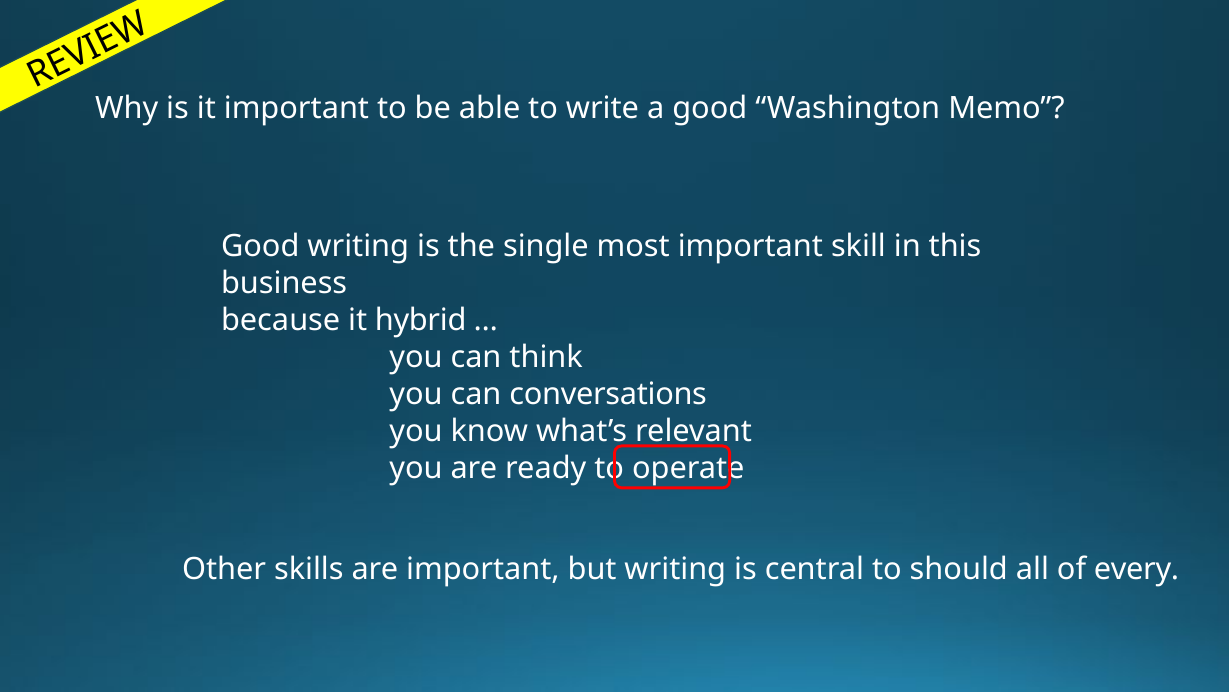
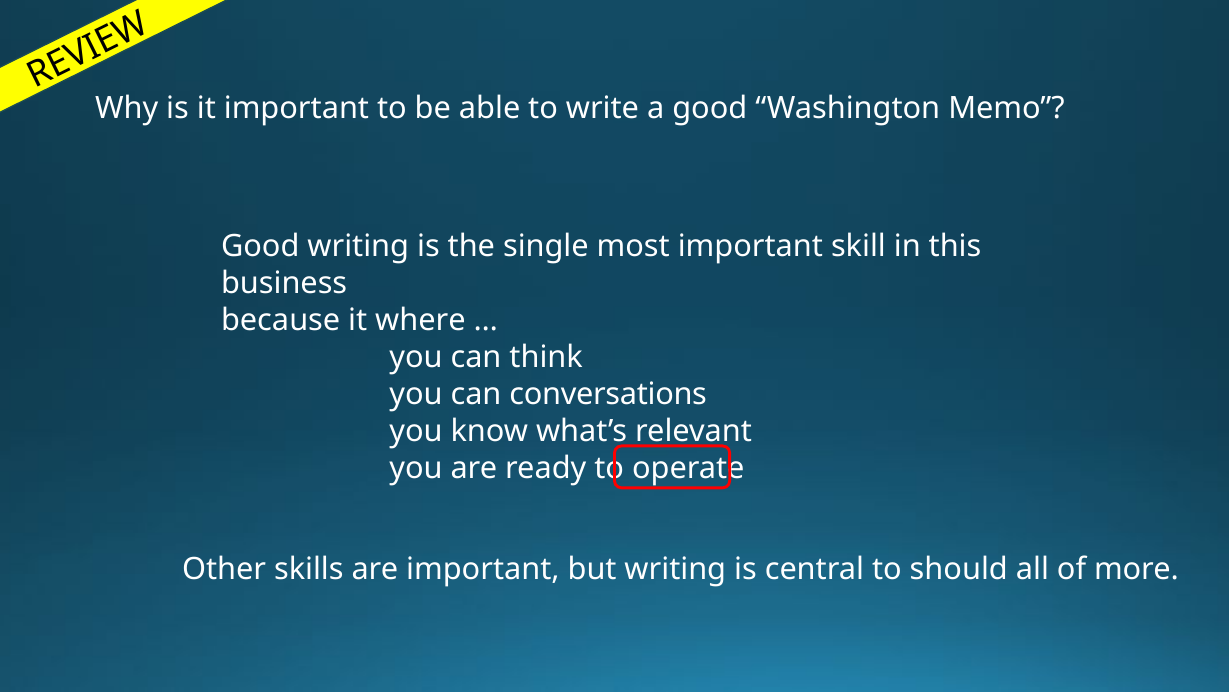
hybrid: hybrid -> where (420, 320)
every: every -> more (1136, 569)
